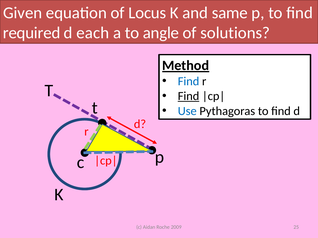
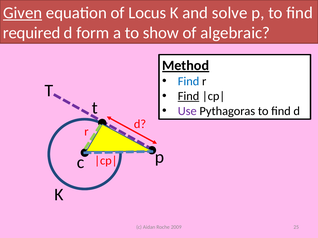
Given underline: none -> present (23, 13)
same: same -> solve (230, 13)
each: each -> form (93, 33)
angle: angle -> show (161, 33)
solutions: solutions -> algebraic (235, 33)
Use colour: blue -> purple (187, 111)
